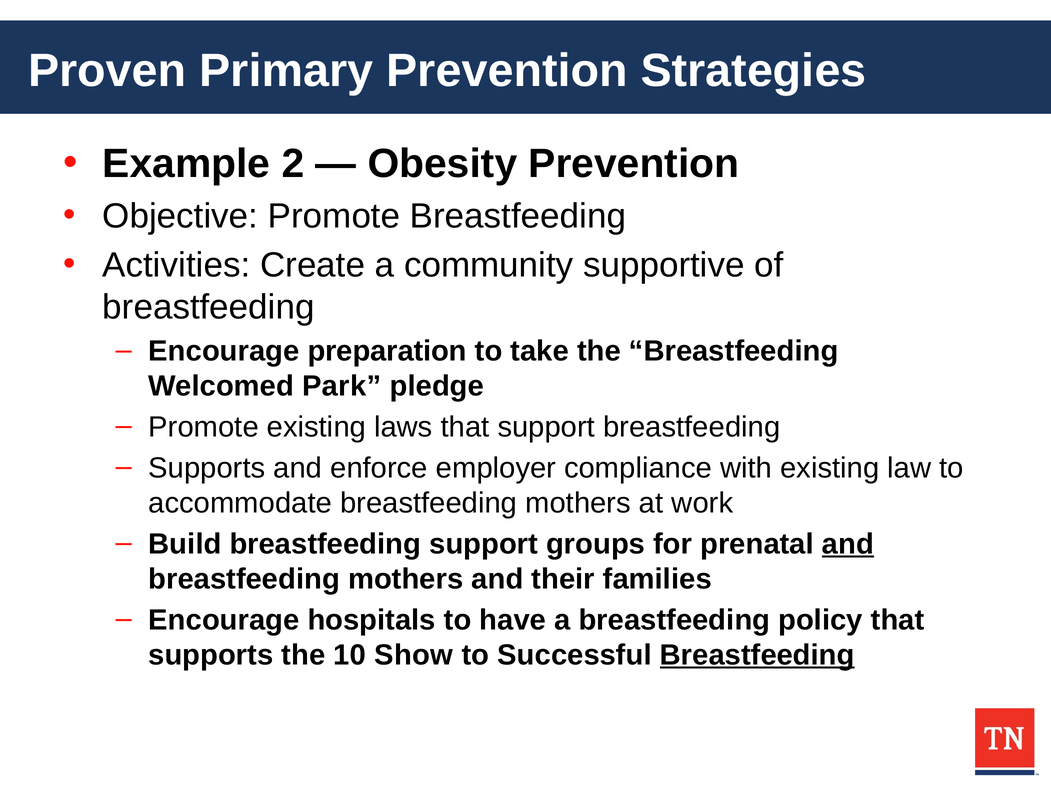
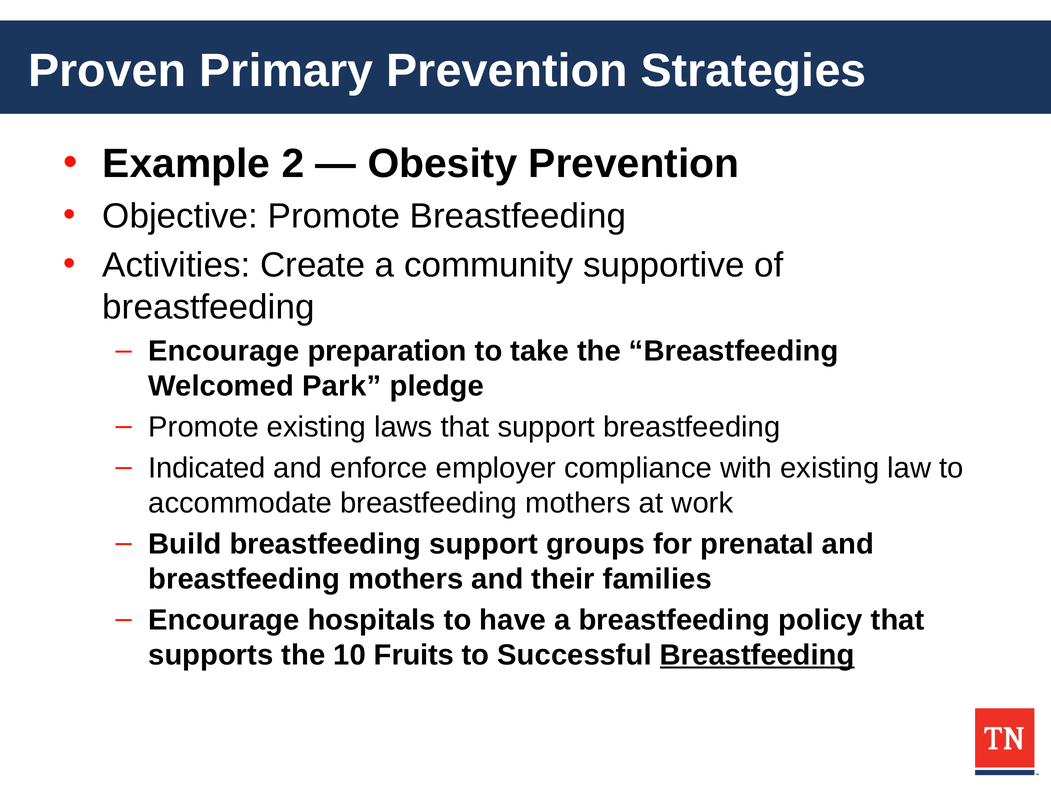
Supports: Supports -> Indicated (207, 468)
and underline: present -> none (848, 544)
Show: Show -> Fruits (414, 655)
